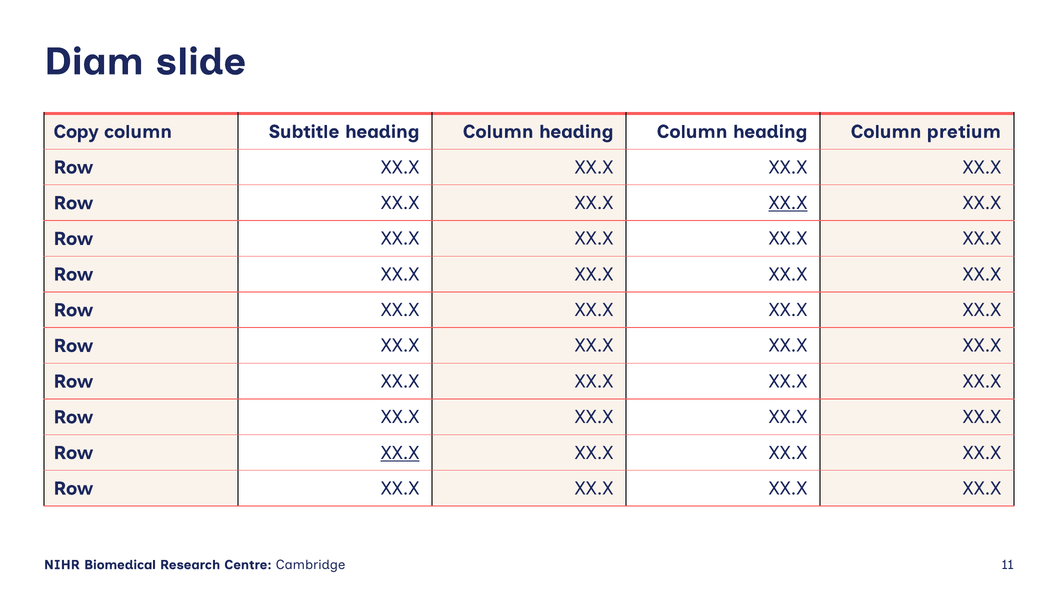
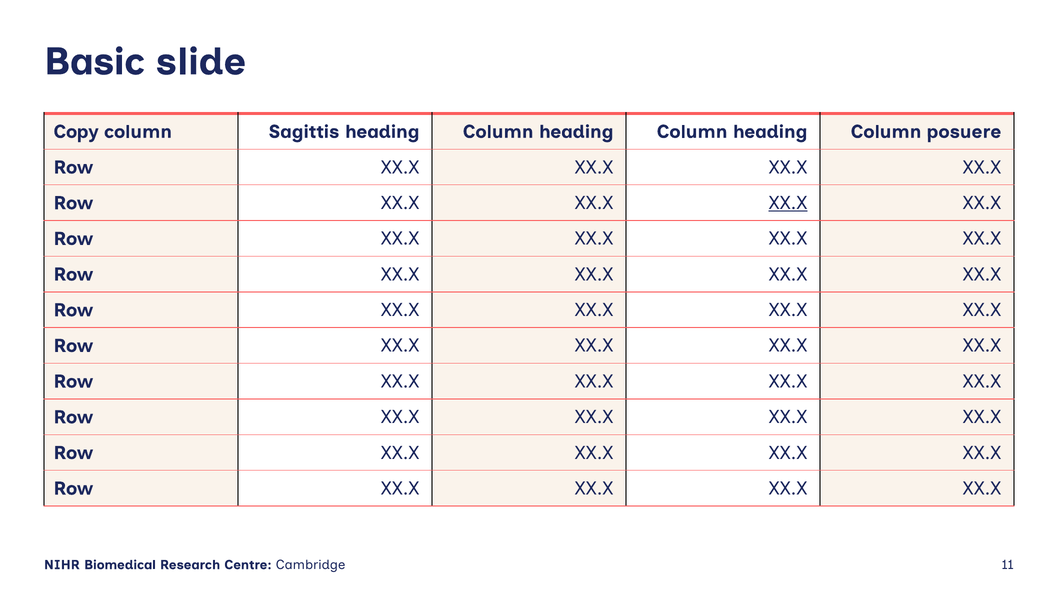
Diam: Diam -> Basic (94, 62)
Subtitle: Subtitle -> Sagittis (304, 132)
pretium: pretium -> posuere (964, 132)
XX.X underline: present -> none (400, 453)
